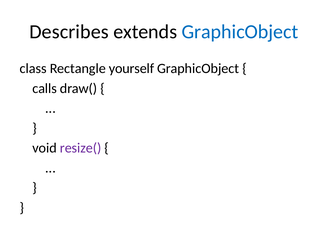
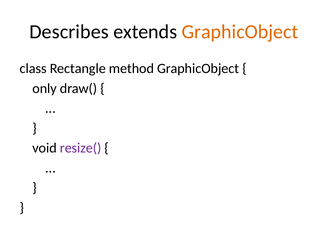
GraphicObject colour: blue -> orange (240, 32)
yourself: yourself -> method (131, 69)
calls: calls -> only (45, 88)
